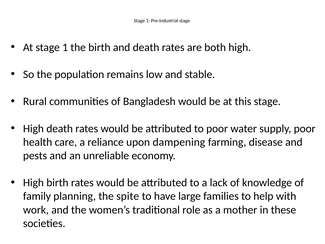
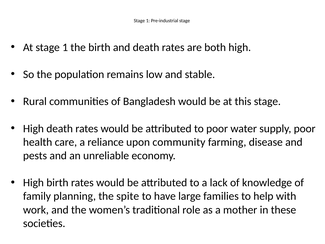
dampening: dampening -> community (179, 142)
